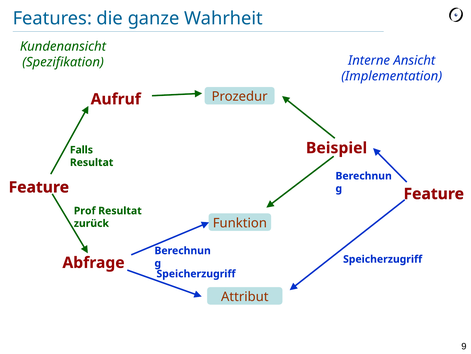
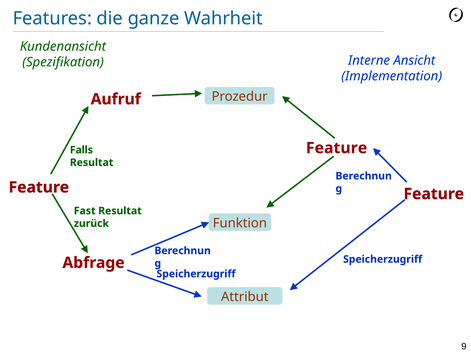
Beispiel: Beispiel -> Feature (337, 148)
Prof: Prof -> Fast (85, 210)
